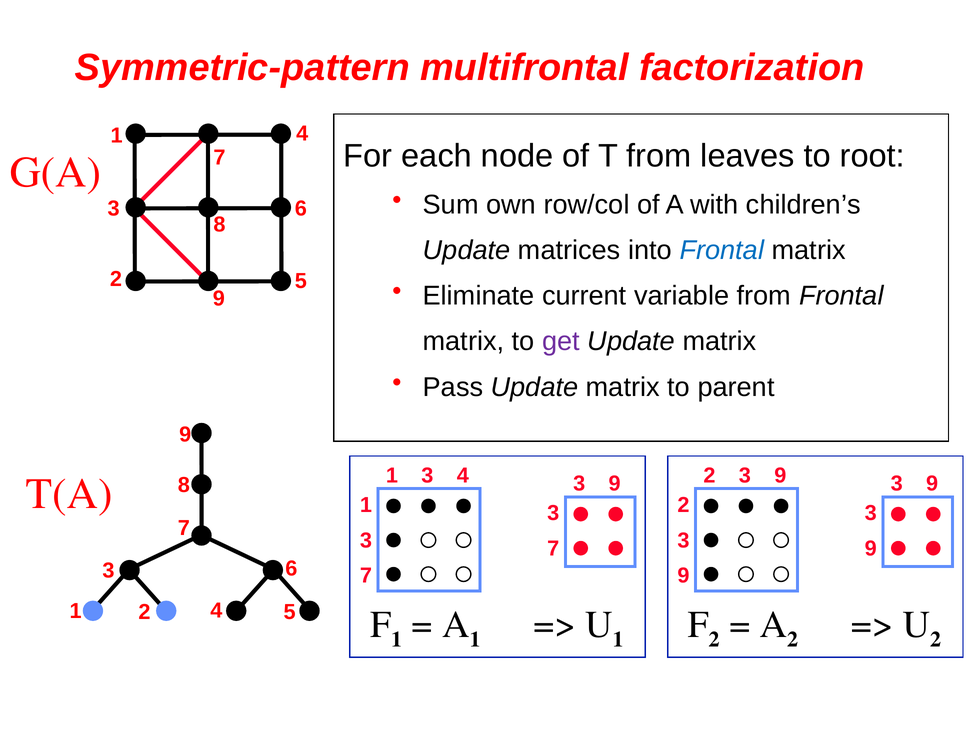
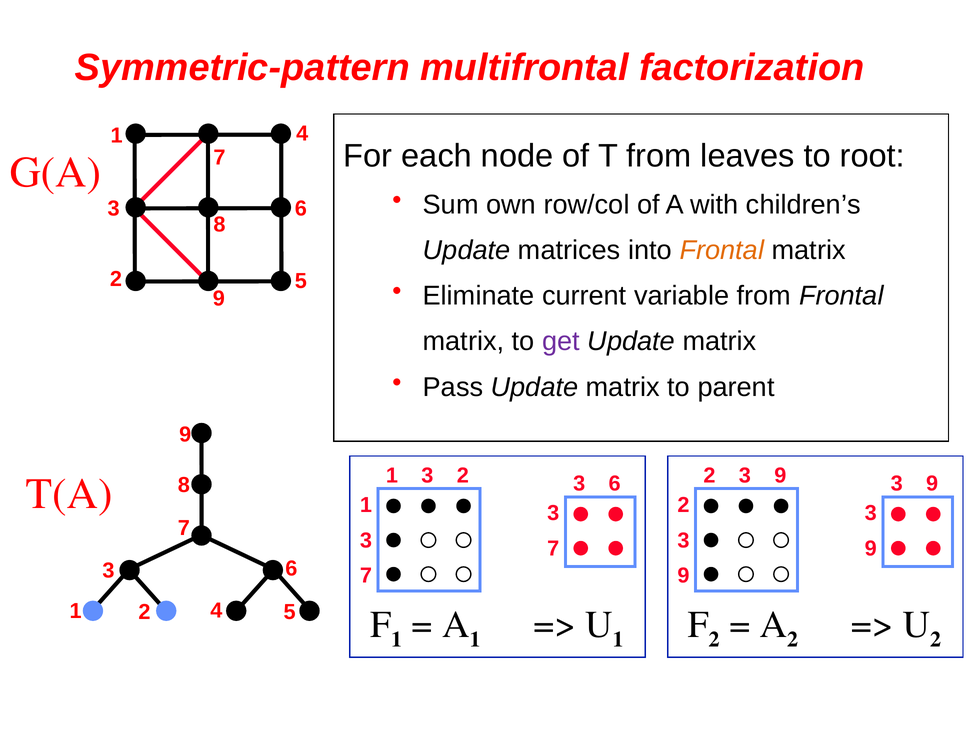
Frontal colour: blue -> orange (722, 250)
1 3 4: 4 -> 2 (463, 475)
9: 9 -> 6 (615, 483)
